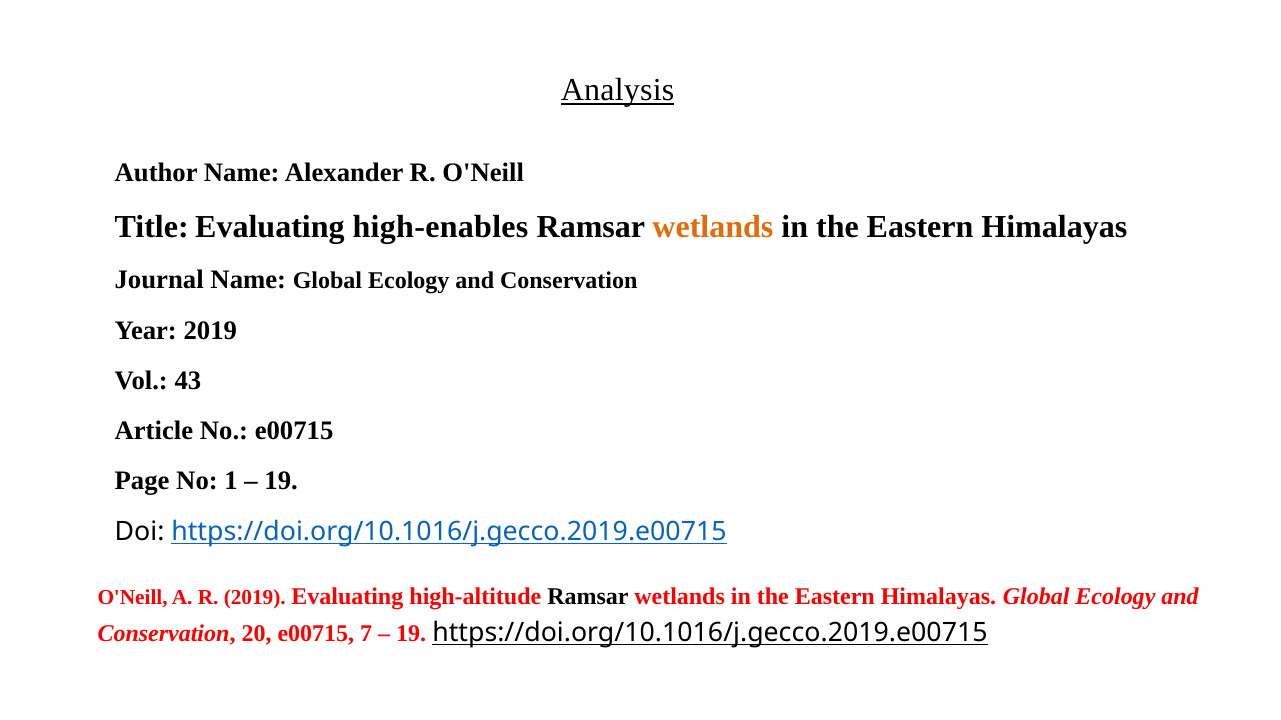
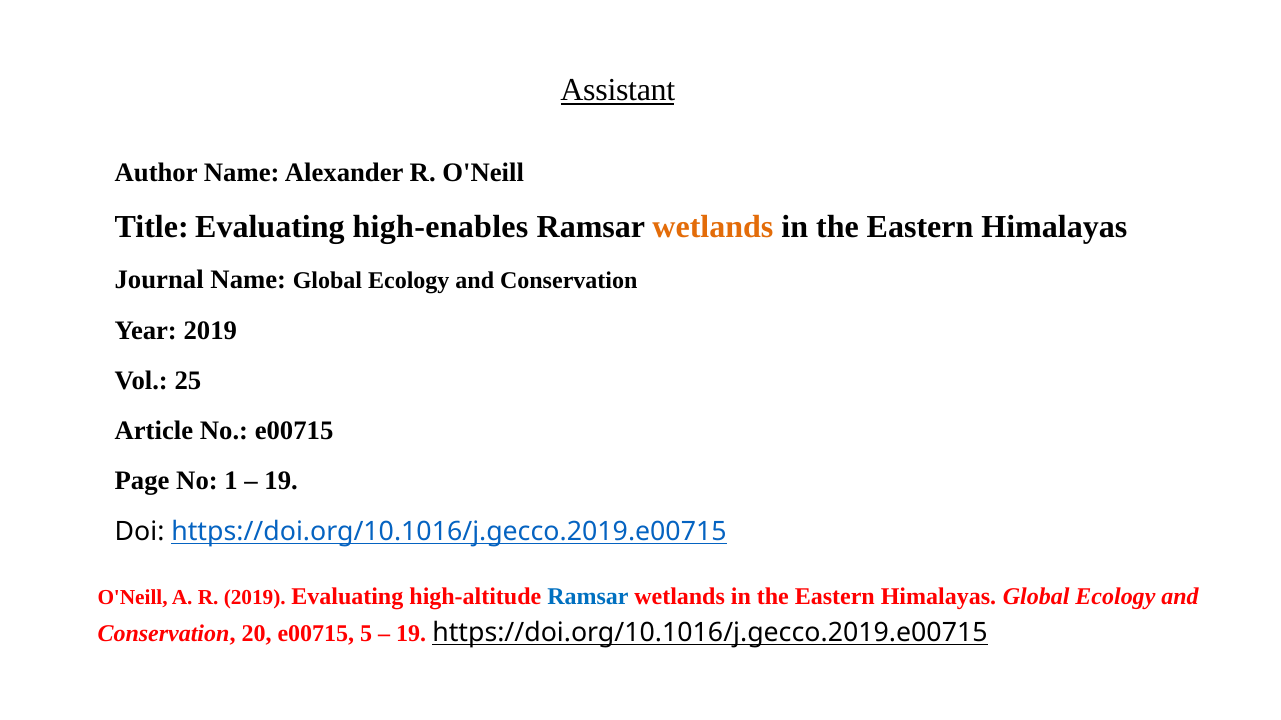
Analysis: Analysis -> Assistant (618, 90)
43: 43 -> 25 (188, 381)
Ramsar colour: black -> blue (588, 597)
7: 7 -> 5 (366, 634)
